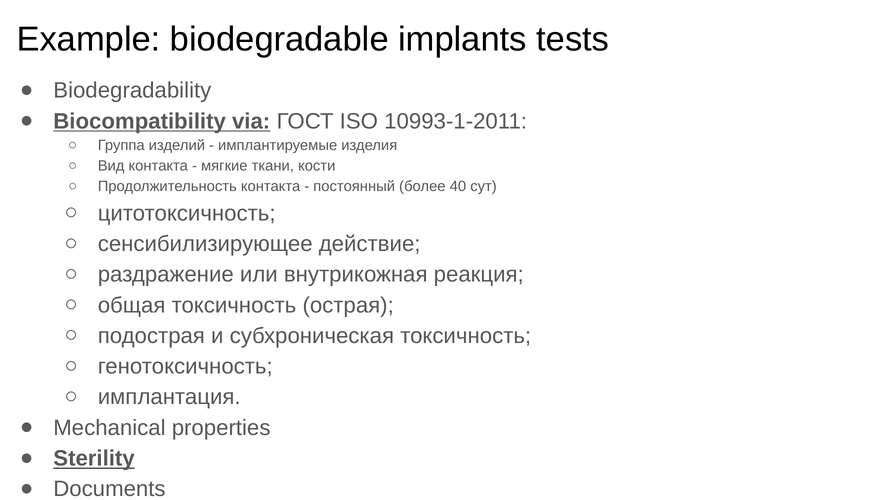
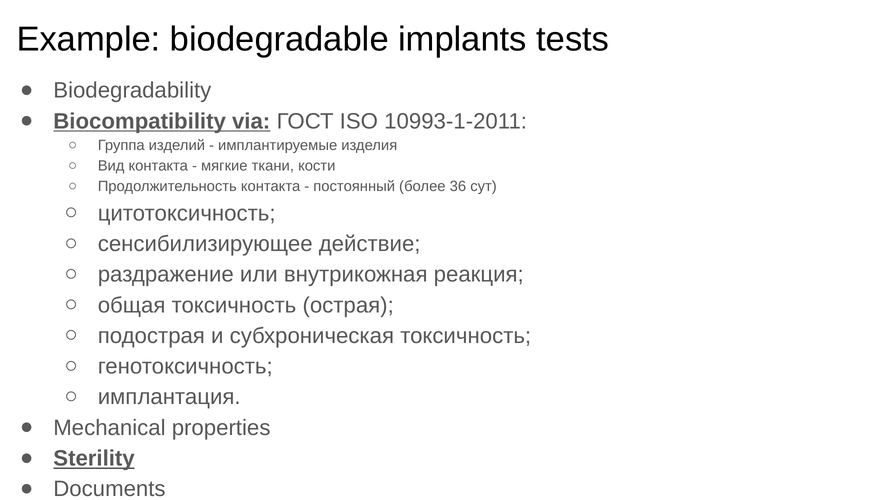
40: 40 -> 36 (458, 186)
